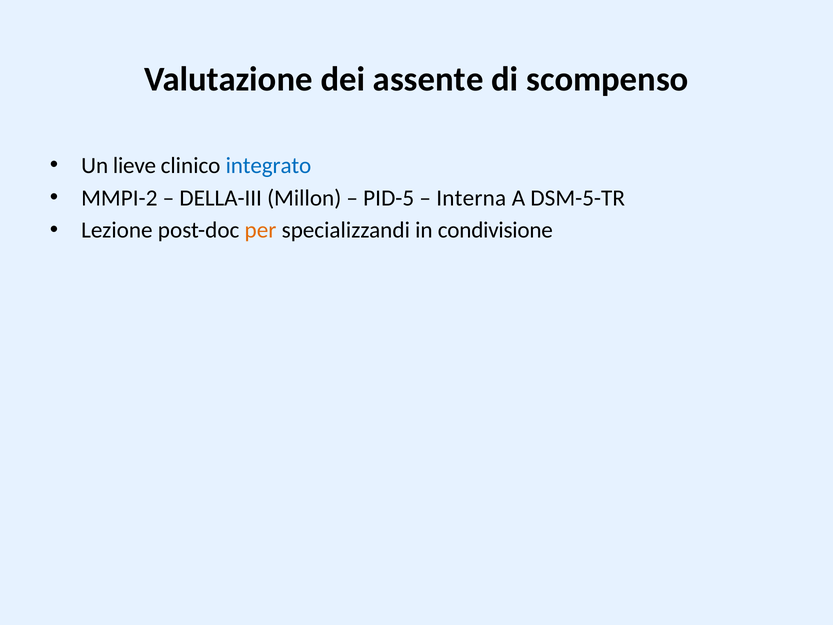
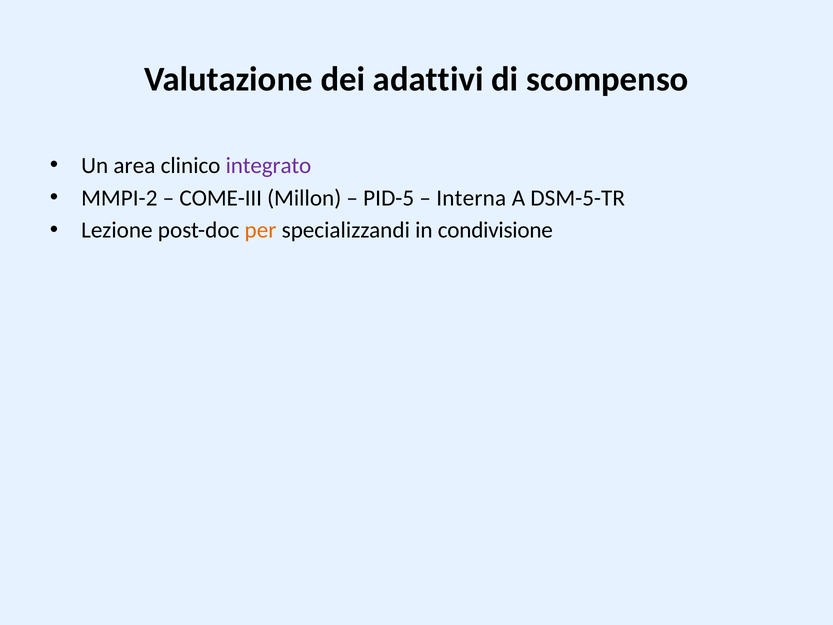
assente: assente -> adattivi (428, 79)
lieve: lieve -> area (134, 165)
integrato colour: blue -> purple (268, 165)
DELLA-III: DELLA-III -> COME-III (221, 198)
